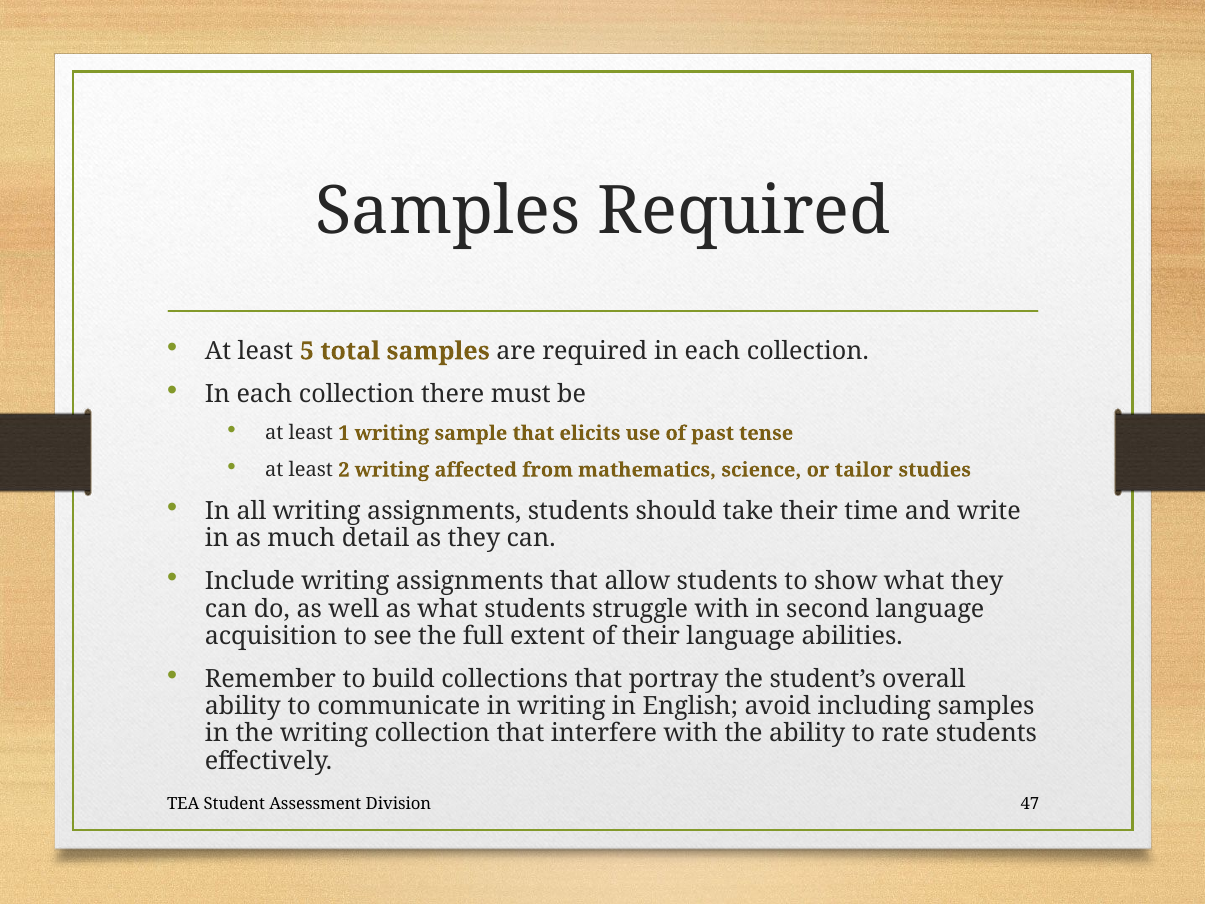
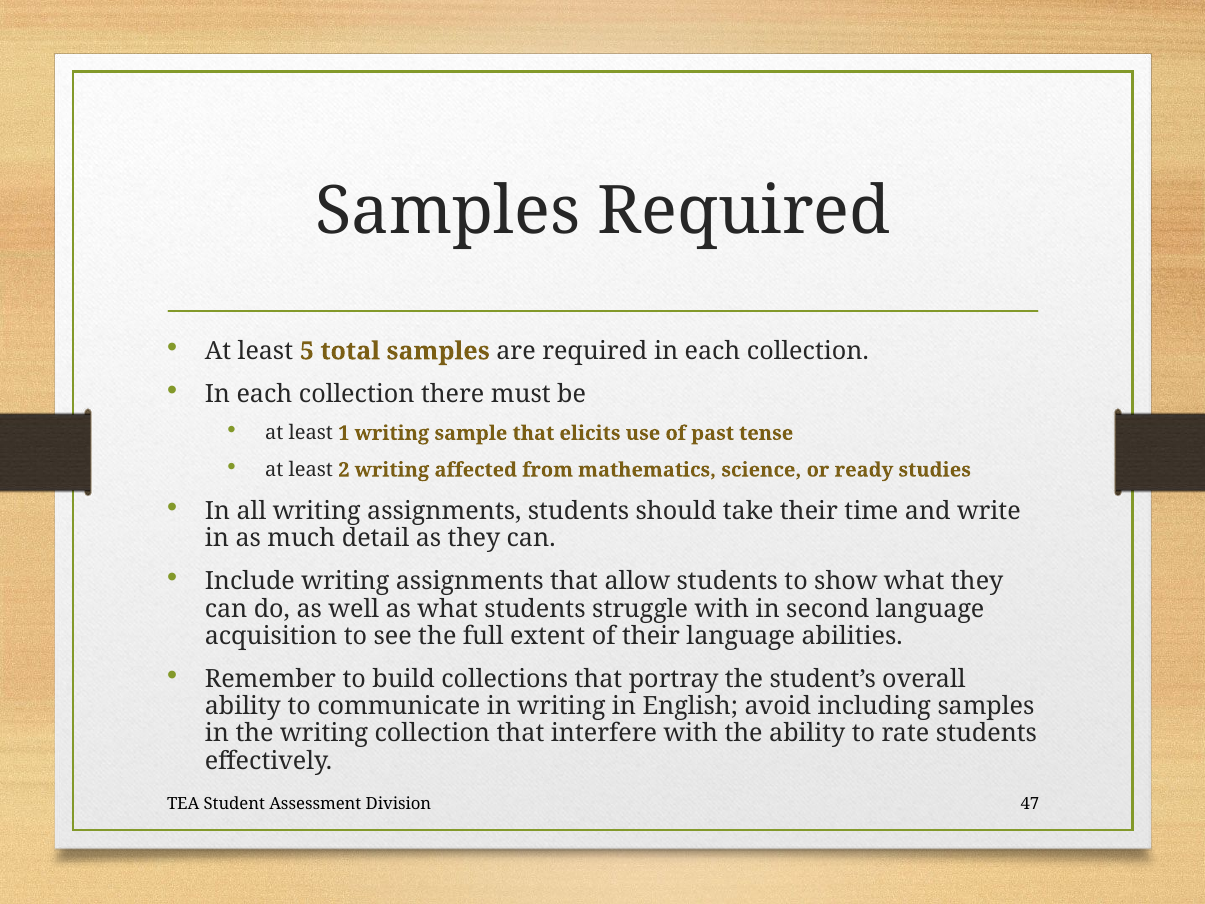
tailor: tailor -> ready (864, 470)
